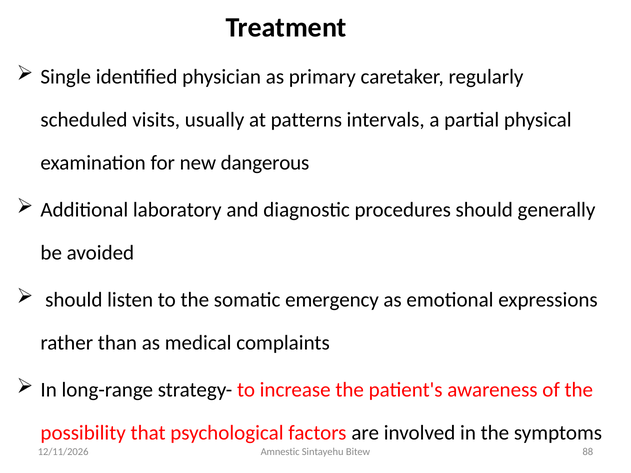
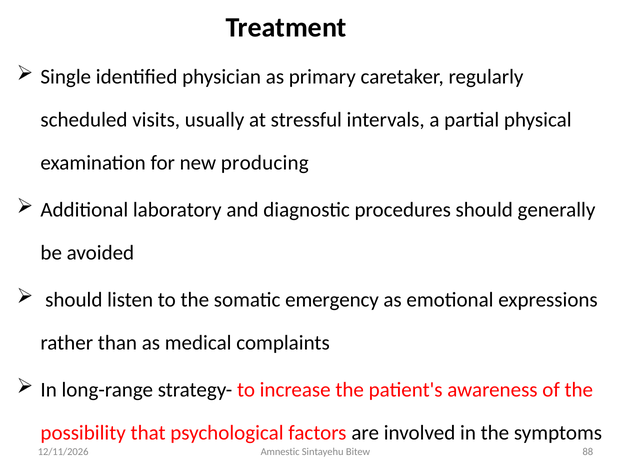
patterns: patterns -> stressful (306, 120)
dangerous: dangerous -> producing (265, 163)
